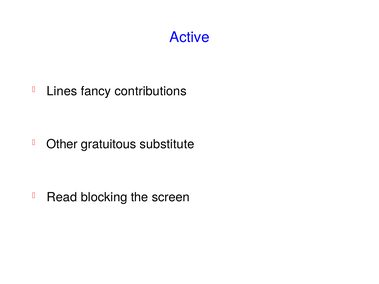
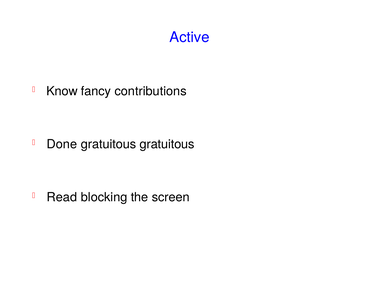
Lines: Lines -> Know (62, 91)
Other: Other -> Done (62, 144)
gratuitous substitute: substitute -> gratuitous (167, 144)
